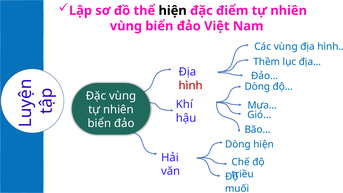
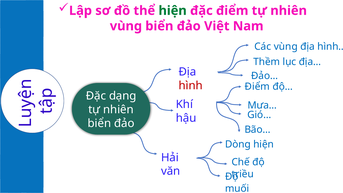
hiện colour: black -> green (173, 11)
Dòng: Dòng -> Điểm (257, 87)
Đặc vùng: vùng -> dạng (123, 96)
